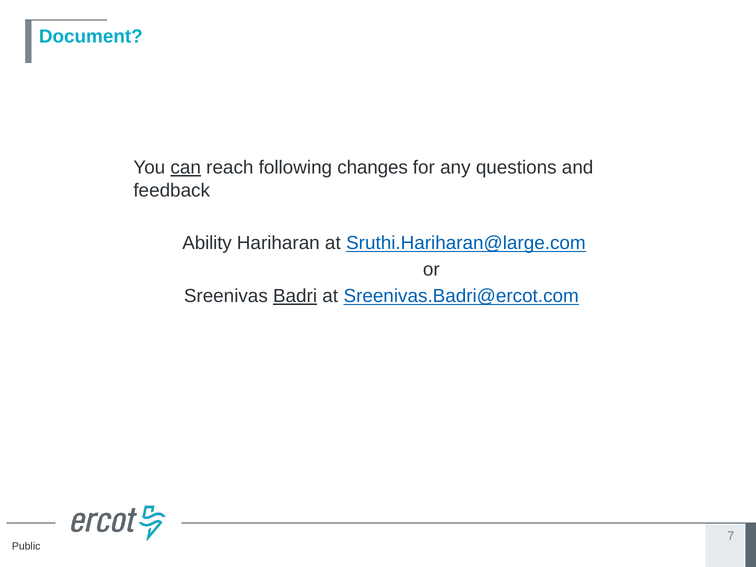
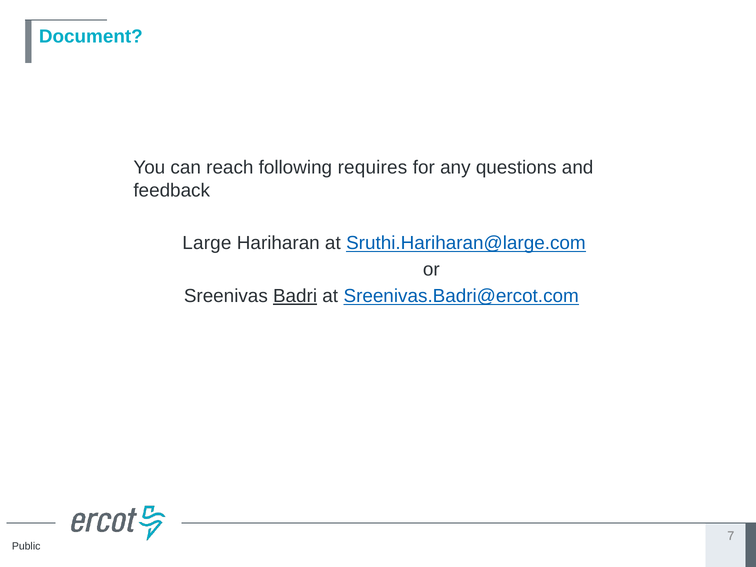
can underline: present -> none (186, 168)
changes: changes -> requires (372, 168)
Ability: Ability -> Large (207, 243)
